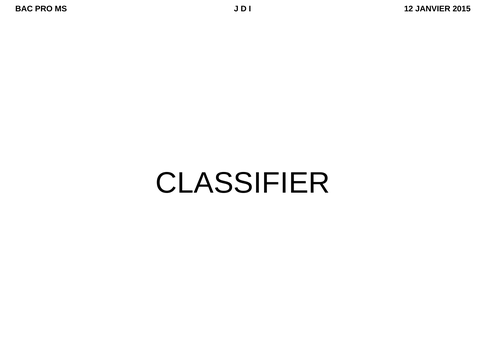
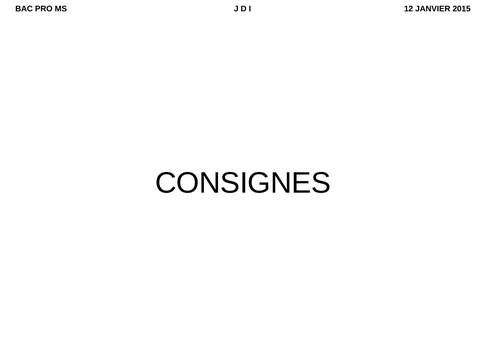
CLASSIFIER: CLASSIFIER -> CONSIGNES (243, 183)
